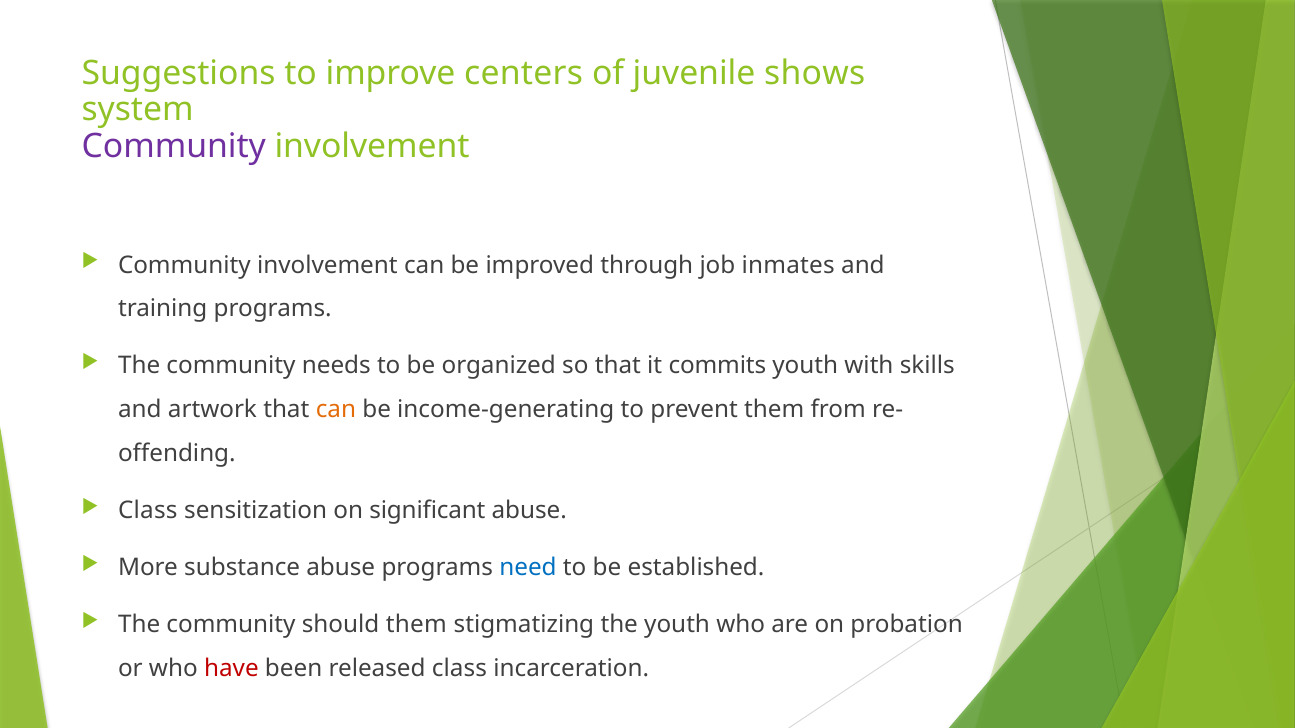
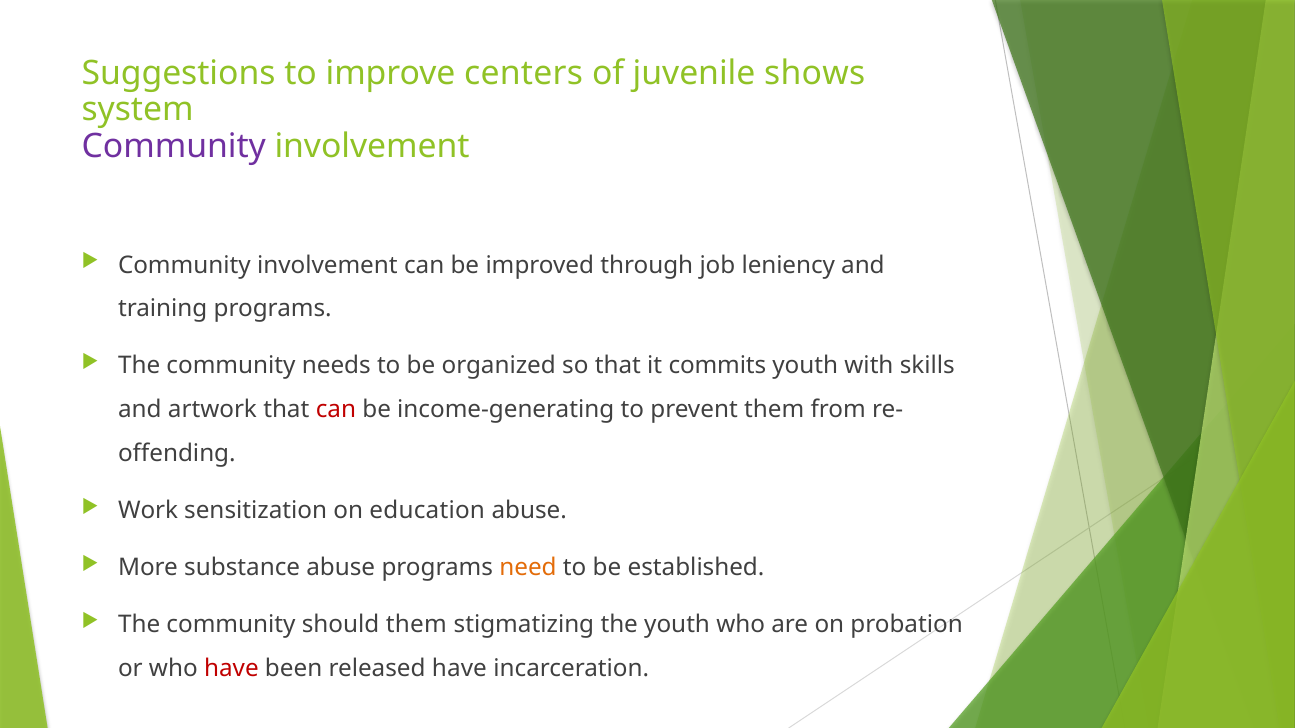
inmates: inmates -> leniency (788, 265)
can colour: orange -> red (336, 410)
Class: Class -> Work (148, 511)
significant: significant -> education (427, 511)
need colour: blue -> orange (528, 568)
released class: class -> have (459, 669)
